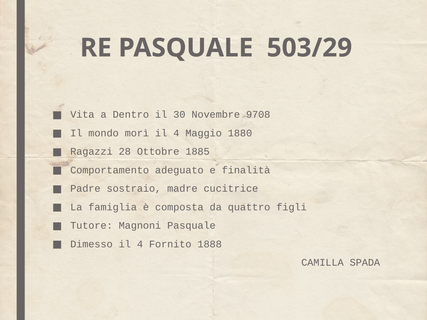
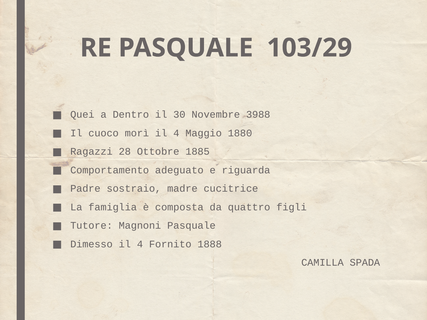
503/29: 503/29 -> 103/29 (309, 48)
Vita: Vita -> Quei (82, 115)
9708: 9708 -> 3988 (258, 115)
mondo: mondo -> cuoco (104, 133)
finalità: finalità -> riguarda (246, 170)
